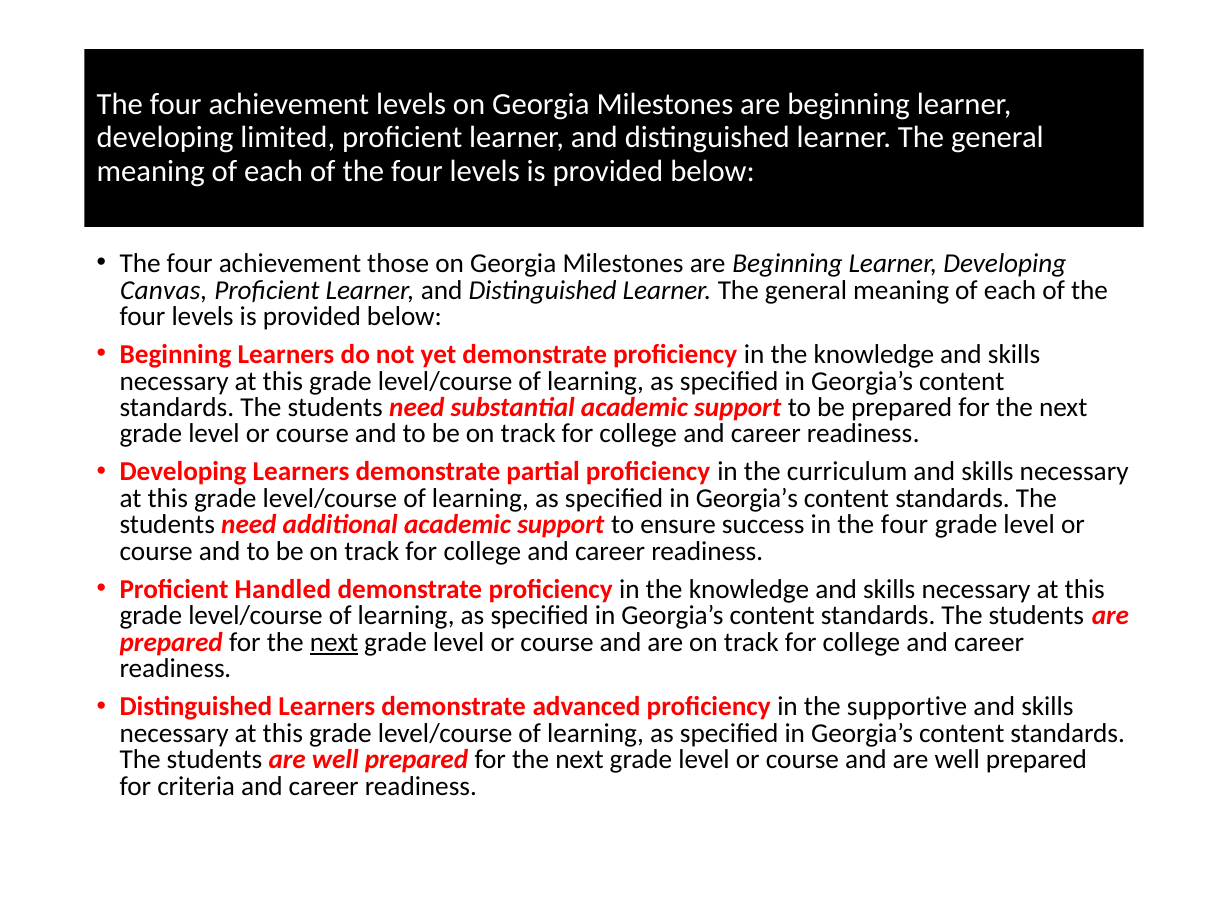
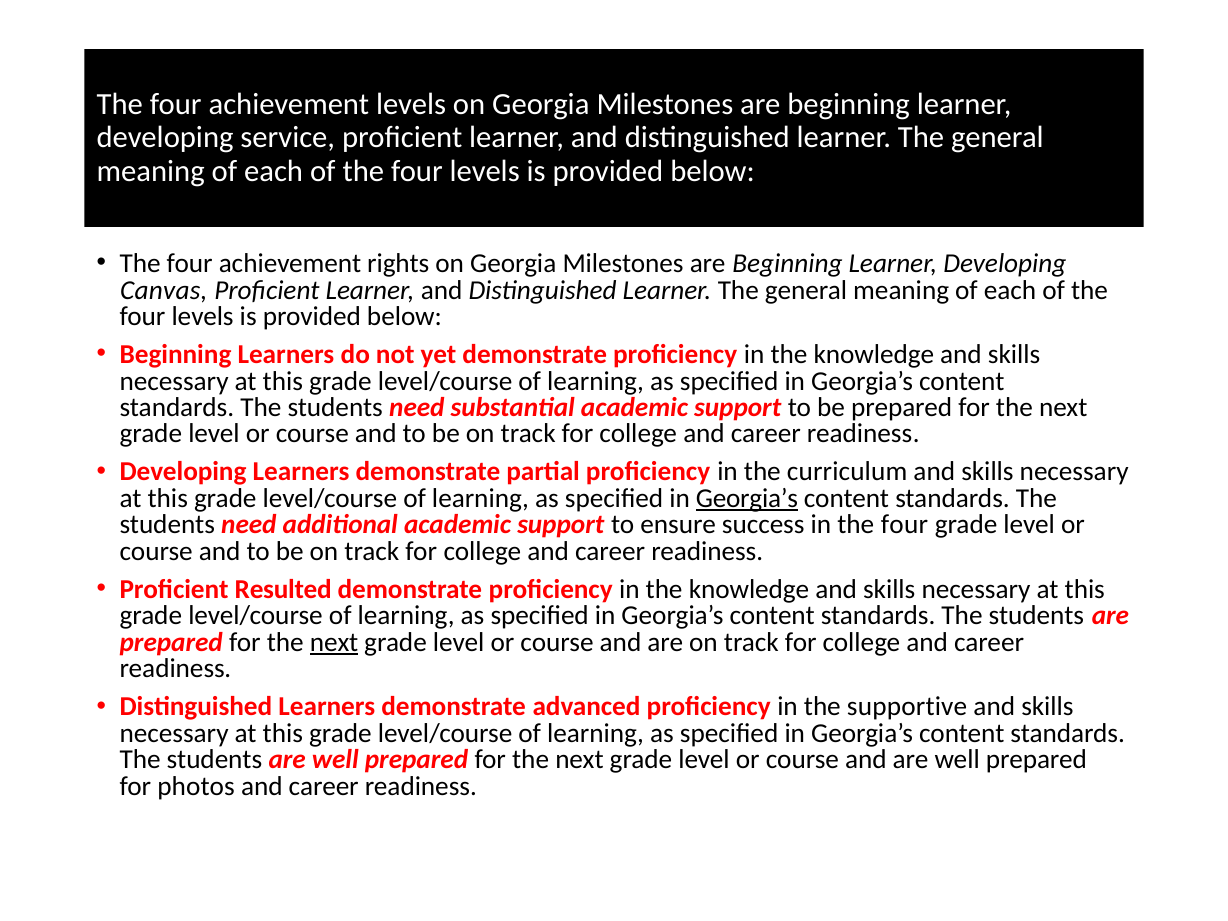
limited: limited -> service (288, 138)
those: those -> rights (398, 264)
Georgia’s underline: none -> present (747, 498)
Handled: Handled -> Resulted (283, 589)
criteria: criteria -> photos (196, 786)
